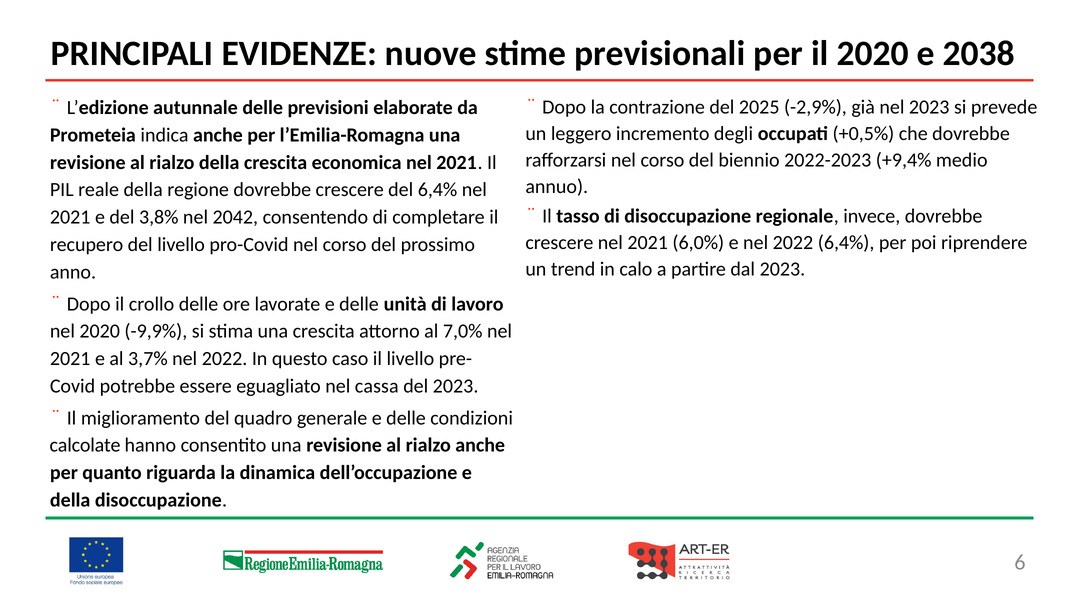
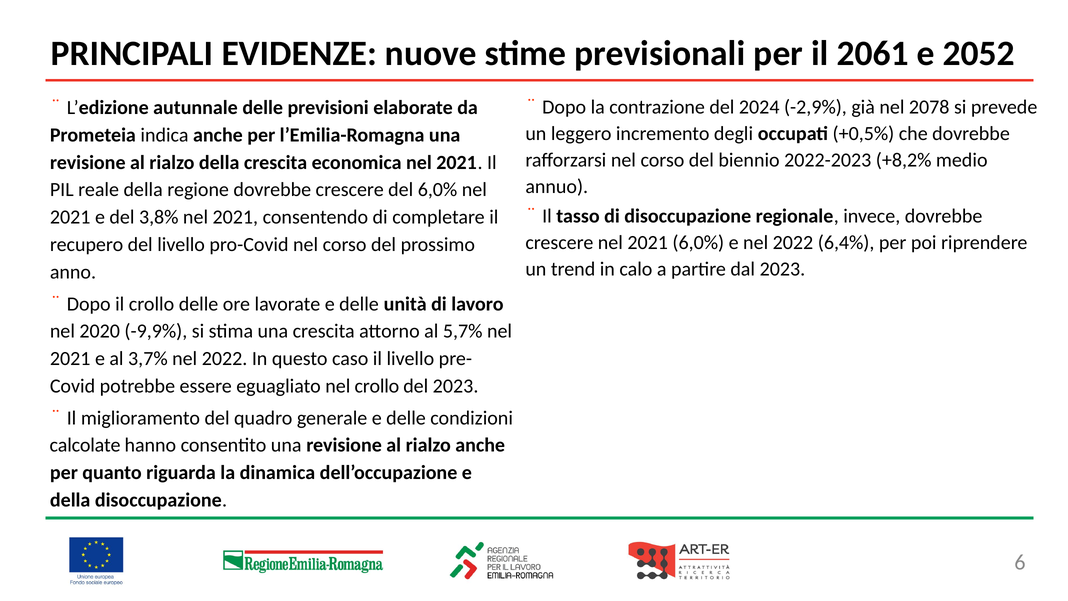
il 2020: 2020 -> 2061 (873, 53)
2038: 2038 -> 2052 (979, 53)
2025: 2025 -> 2024 (759, 107)
nel 2023: 2023 -> 2078 (929, 107)
+9,4%: +9,4% -> +8,2% (904, 160)
del 6,4%: 6,4% -> 6,0% (438, 190)
3,8% nel 2042: 2042 -> 2021 (235, 217)
7,0%: 7,0% -> 5,7% (463, 331)
nel cassa: cassa -> crollo (377, 386)
